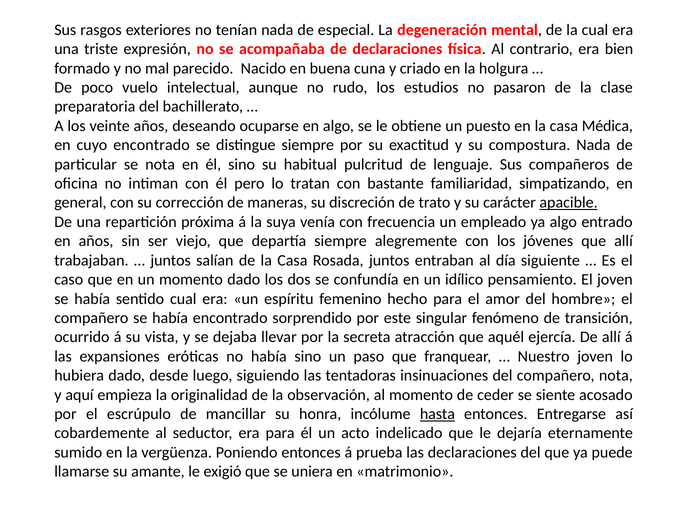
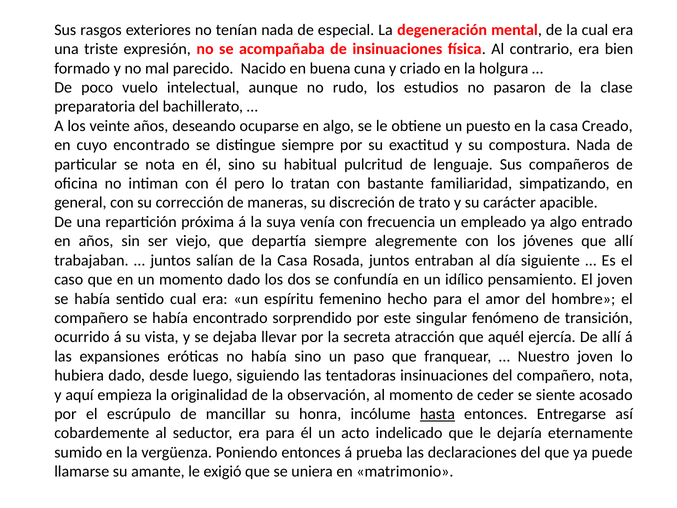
de declaraciones: declaraciones -> insinuaciones (397, 49)
Médica: Médica -> Creado (607, 126)
apacible underline: present -> none (569, 203)
